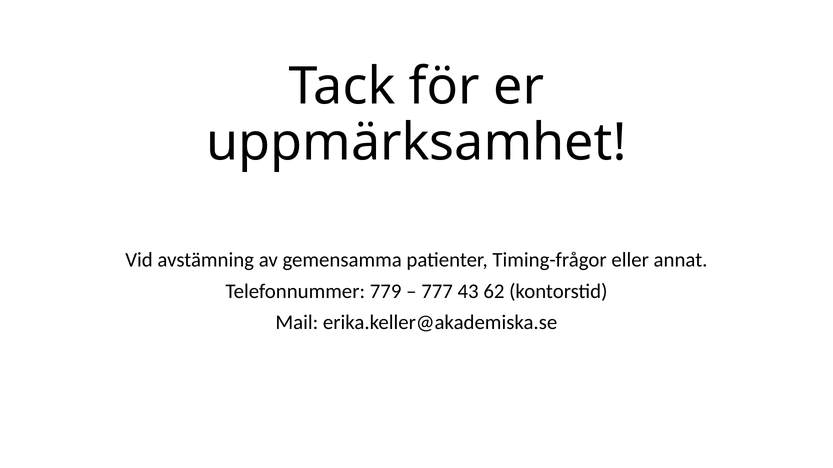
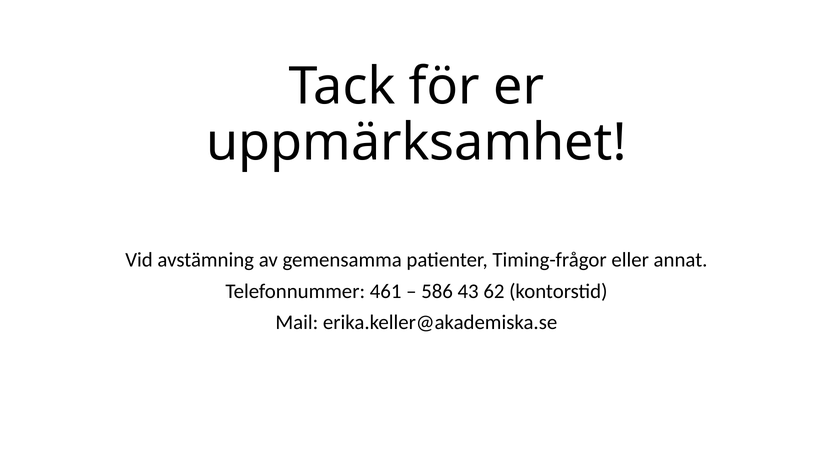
779: 779 -> 461 (386, 292)
777: 777 -> 586 (437, 292)
